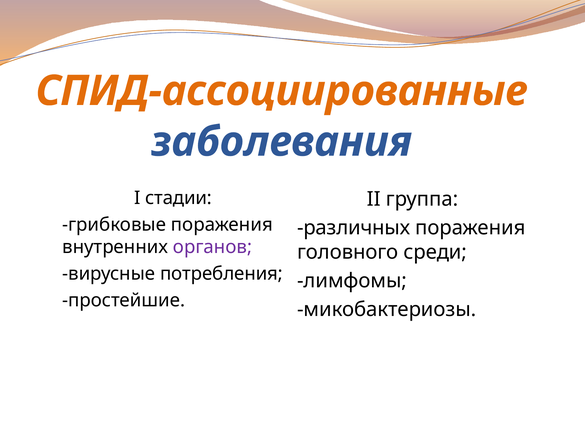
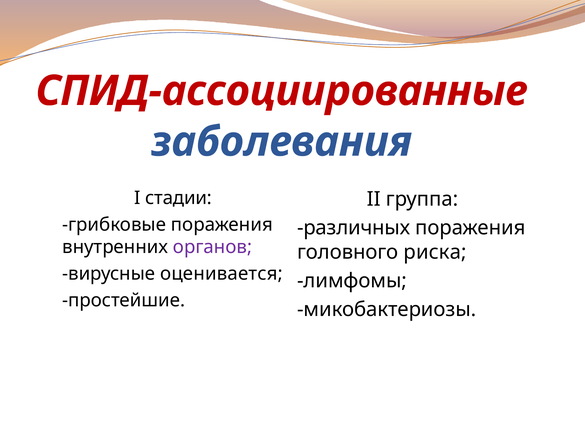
СПИД-ассоциированные colour: orange -> red (281, 91)
среди: среди -> риска (435, 252)
потребления: потребления -> оценивается (221, 274)
